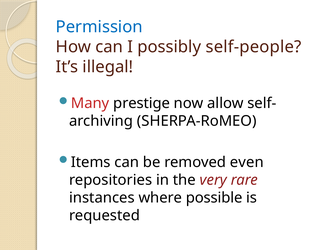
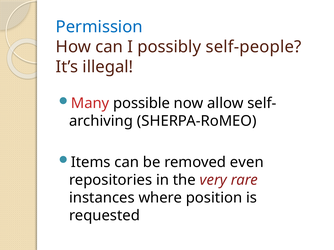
prestige: prestige -> possible (142, 103)
possible: possible -> position (214, 198)
